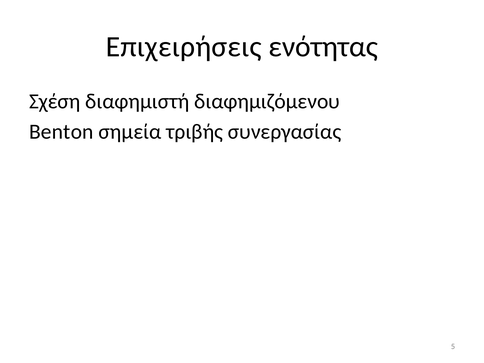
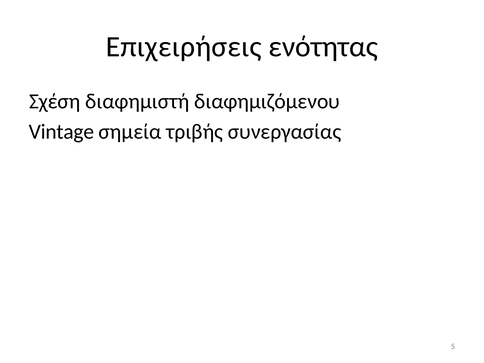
Benton: Benton -> Vintage (61, 132)
